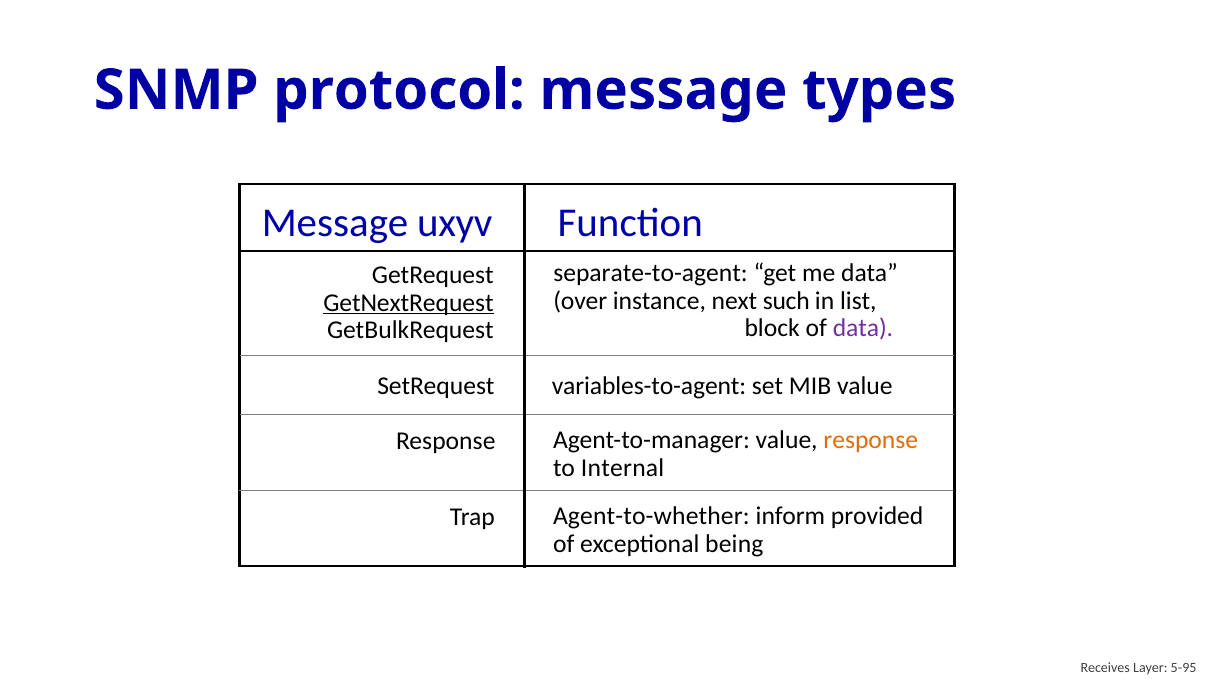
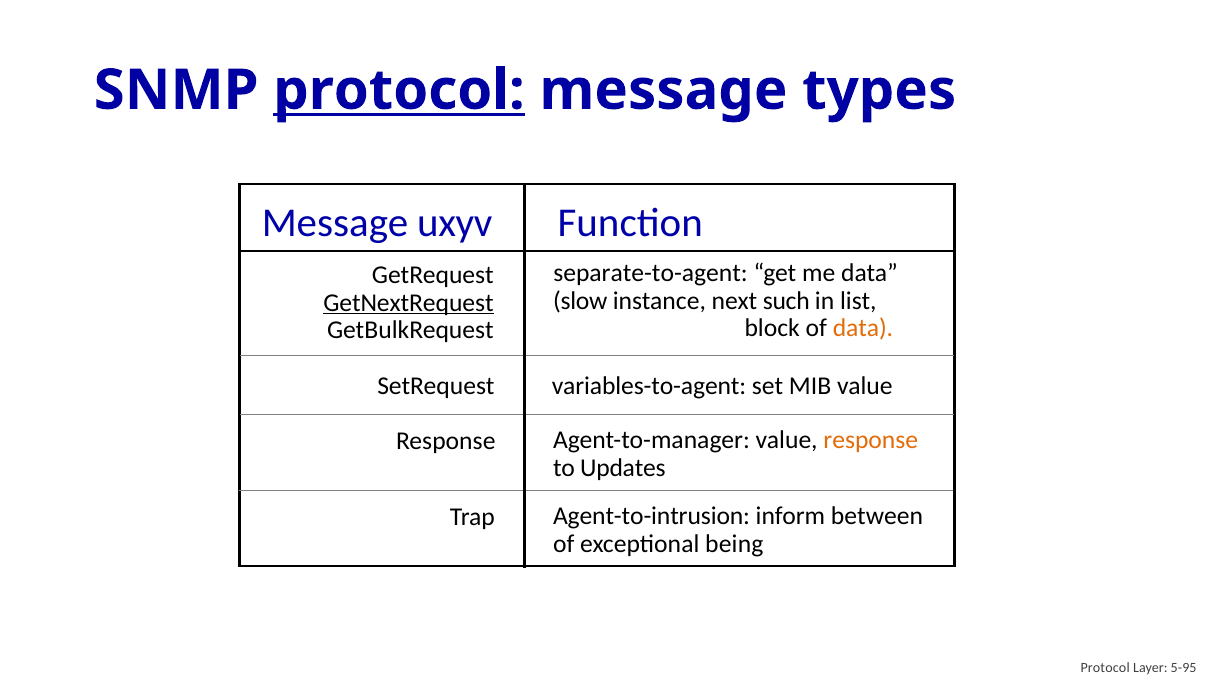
protocol underline: none -> present (399, 90)
over: over -> slow (580, 301)
data colour: purple -> orange (863, 328)
Internal: Internal -> Updates (623, 468)
Agent-to-whether: Agent-to-whether -> Agent-to-intrusion (652, 517)
provided: provided -> between (877, 517)
Receives: Receives -> Protocol (1105, 669)
